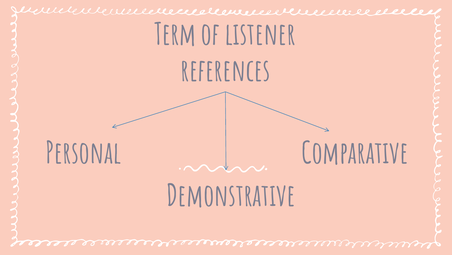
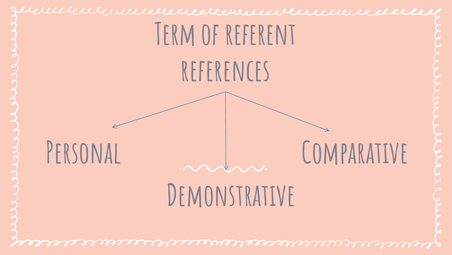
listener: listener -> referent (260, 35)
